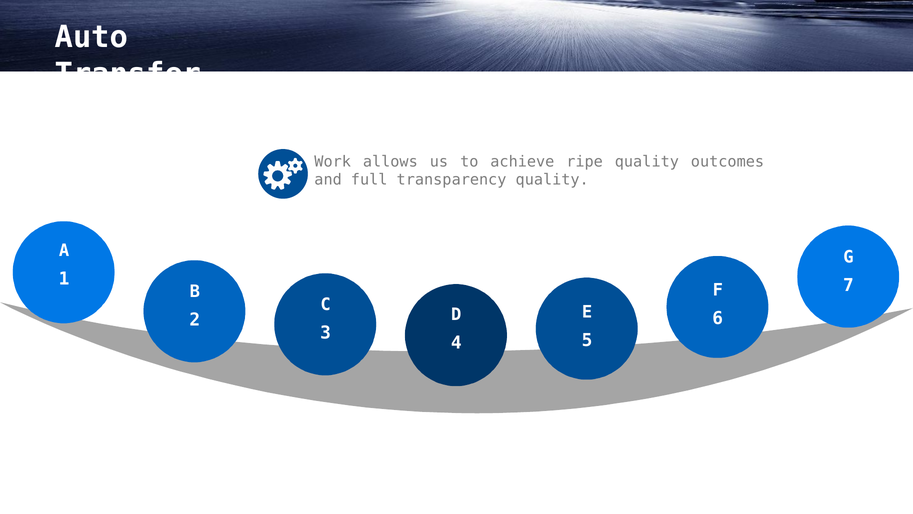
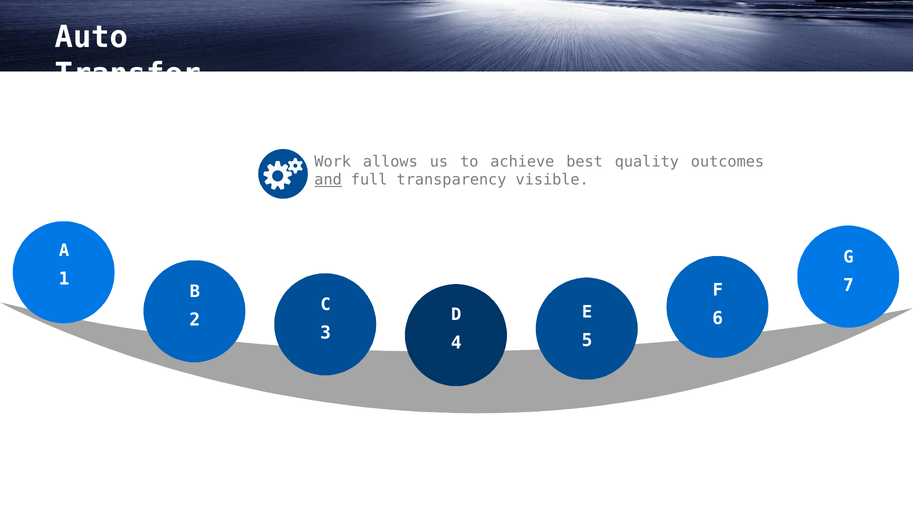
ripe: ripe -> best (585, 162)
and underline: none -> present (328, 180)
transparency quality: quality -> visible (552, 180)
